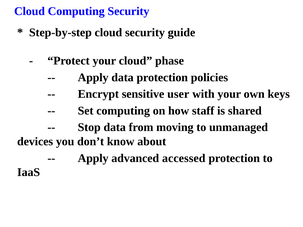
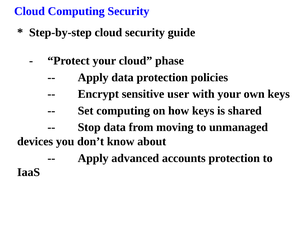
how staff: staff -> keys (203, 111)
accessed: accessed -> accounts (184, 158)
